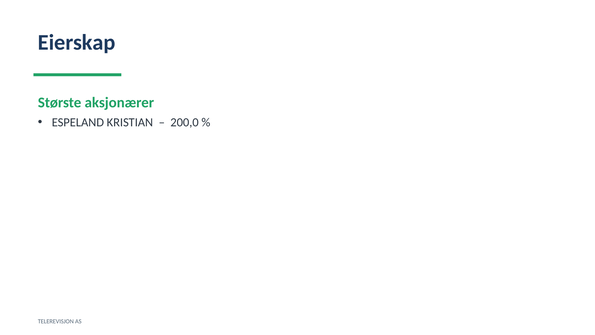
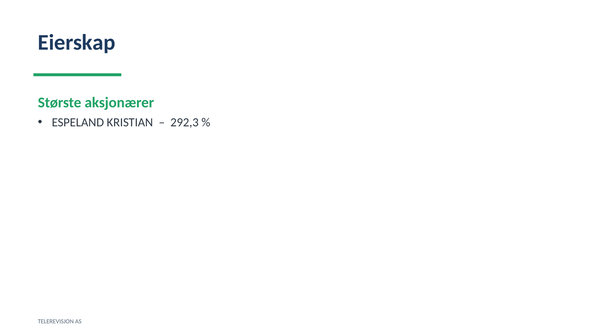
200,0: 200,0 -> 292,3 (185, 122)
